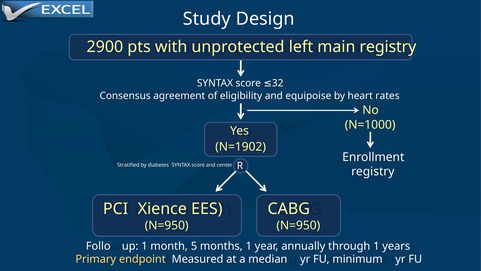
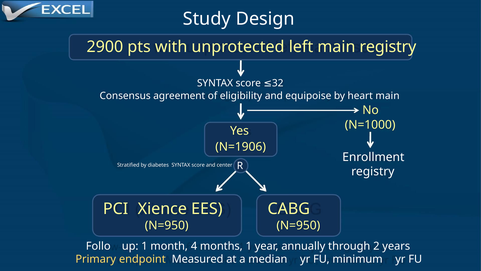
heart rates: rates -> main (387, 96)
N=1902: N=1902 -> N=1906 (241, 147)
5: 5 -> 4 (194, 246)
through 1: 1 -> 2 (376, 246)
